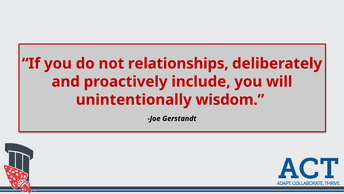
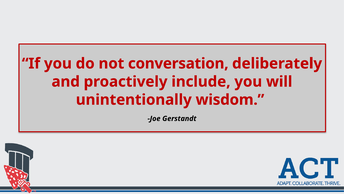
relationships: relationships -> conversation (178, 63)
